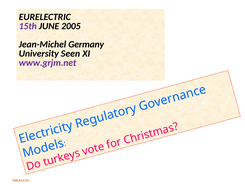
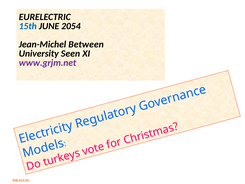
15th colour: purple -> blue (28, 26)
2005: 2005 -> 2054 (71, 26)
Germany: Germany -> Between (86, 44)
